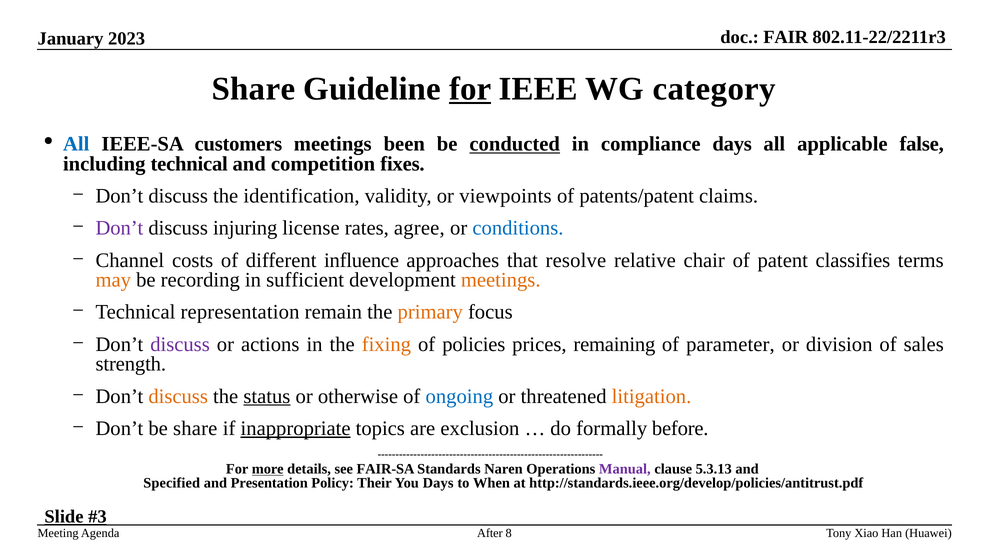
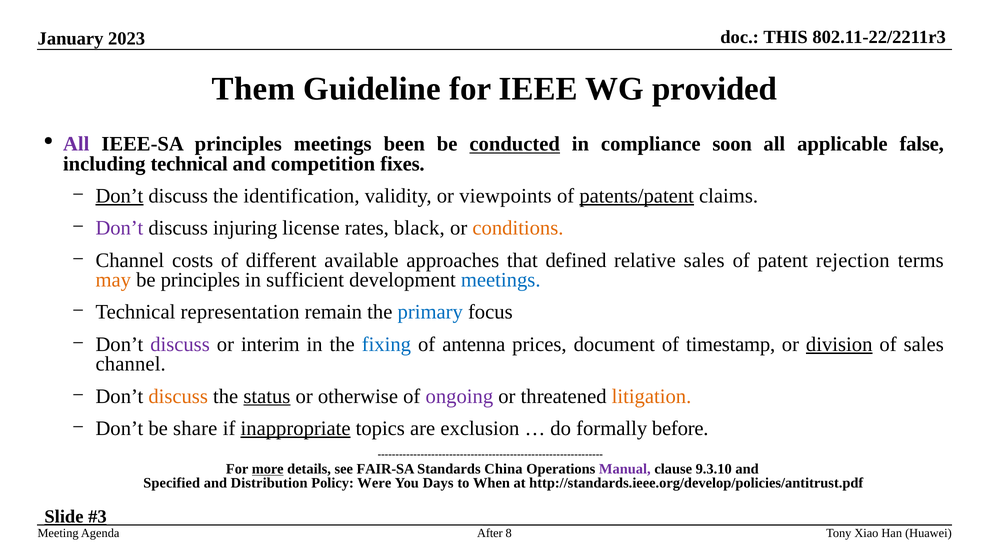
FAIR: FAIR -> THIS (786, 37)
Share: Share -> Them (253, 89)
for underline: present -> none (470, 89)
category: category -> provided (714, 89)
All colour: blue -> purple (76, 144)
IEEE-SA customers: customers -> principles (238, 144)
compliance days: days -> soon (732, 144)
Don’t underline: none -> present (119, 196)
patents/patent underline: none -> present (637, 196)
agree: agree -> black (419, 228)
conditions colour: blue -> orange (518, 228)
influence: influence -> available (361, 260)
resolve: resolve -> defined (576, 260)
relative chair: chair -> sales (704, 260)
classifies: classifies -> rejection (853, 260)
be recording: recording -> principles (200, 280)
meetings colour: orange -> blue (501, 280)
primary colour: orange -> blue (430, 312)
actions: actions -> interim (270, 344)
fixing colour: orange -> blue (386, 344)
policies: policies -> antenna (474, 344)
remaining: remaining -> document (614, 344)
parameter: parameter -> timestamp (731, 344)
division underline: none -> present (839, 344)
strength: strength -> channel (131, 364)
ongoing colour: blue -> purple (459, 396)
Naren: Naren -> China (503, 469)
5.3.13: 5.3.13 -> 9.3.10 (714, 469)
Presentation: Presentation -> Distribution (269, 483)
Their: Their -> Were (374, 483)
